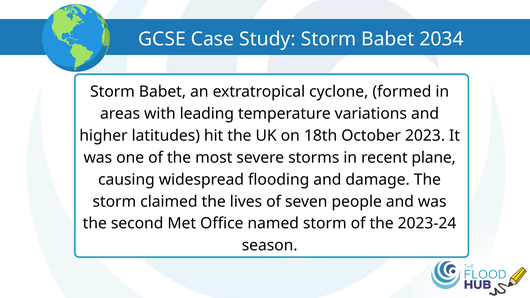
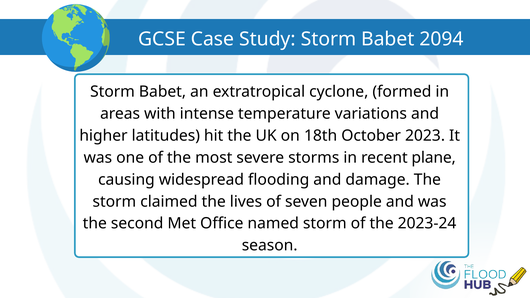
2034: 2034 -> 2094 (442, 39)
leading: leading -> intense (207, 114)
